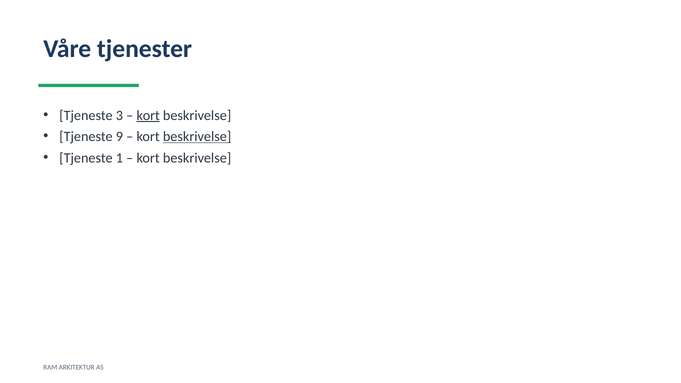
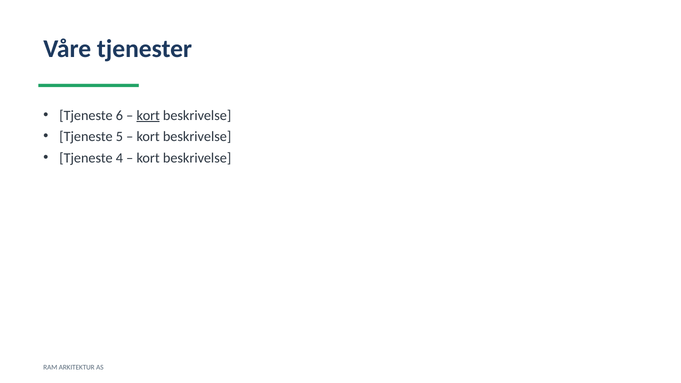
3: 3 -> 6 (119, 115)
9: 9 -> 5 (119, 137)
beskrivelse underline: present -> none (197, 137)
1: 1 -> 4 (119, 158)
